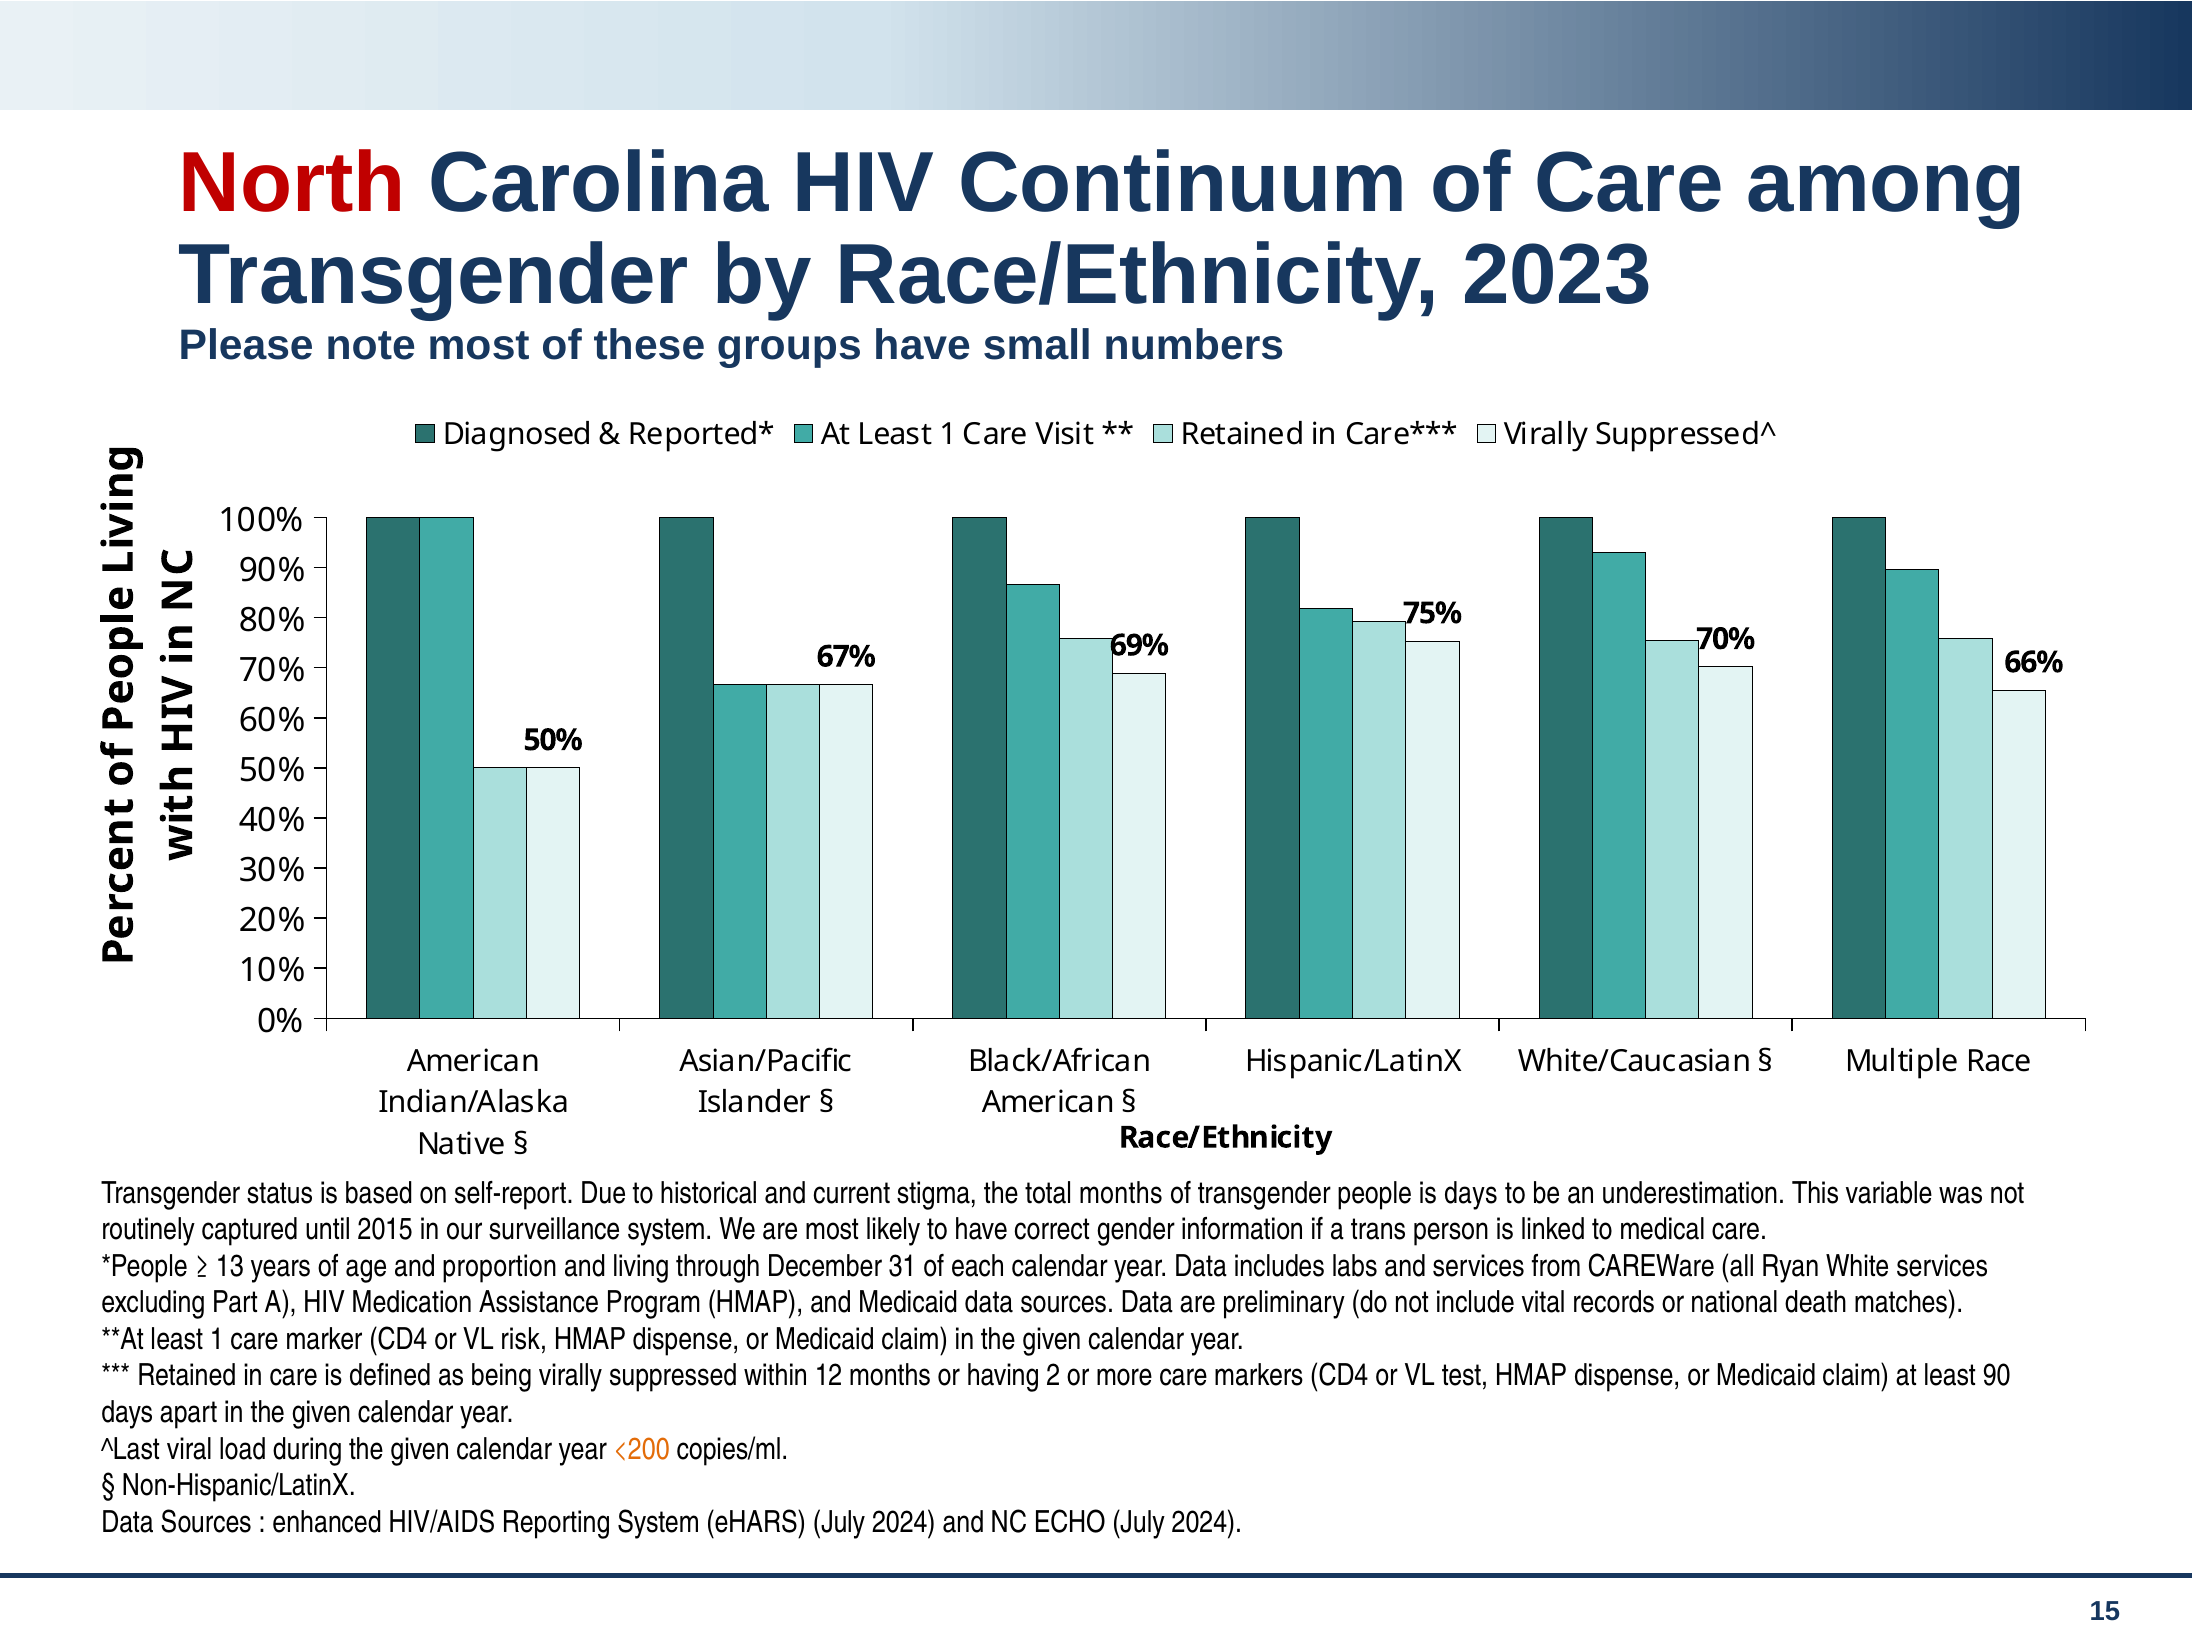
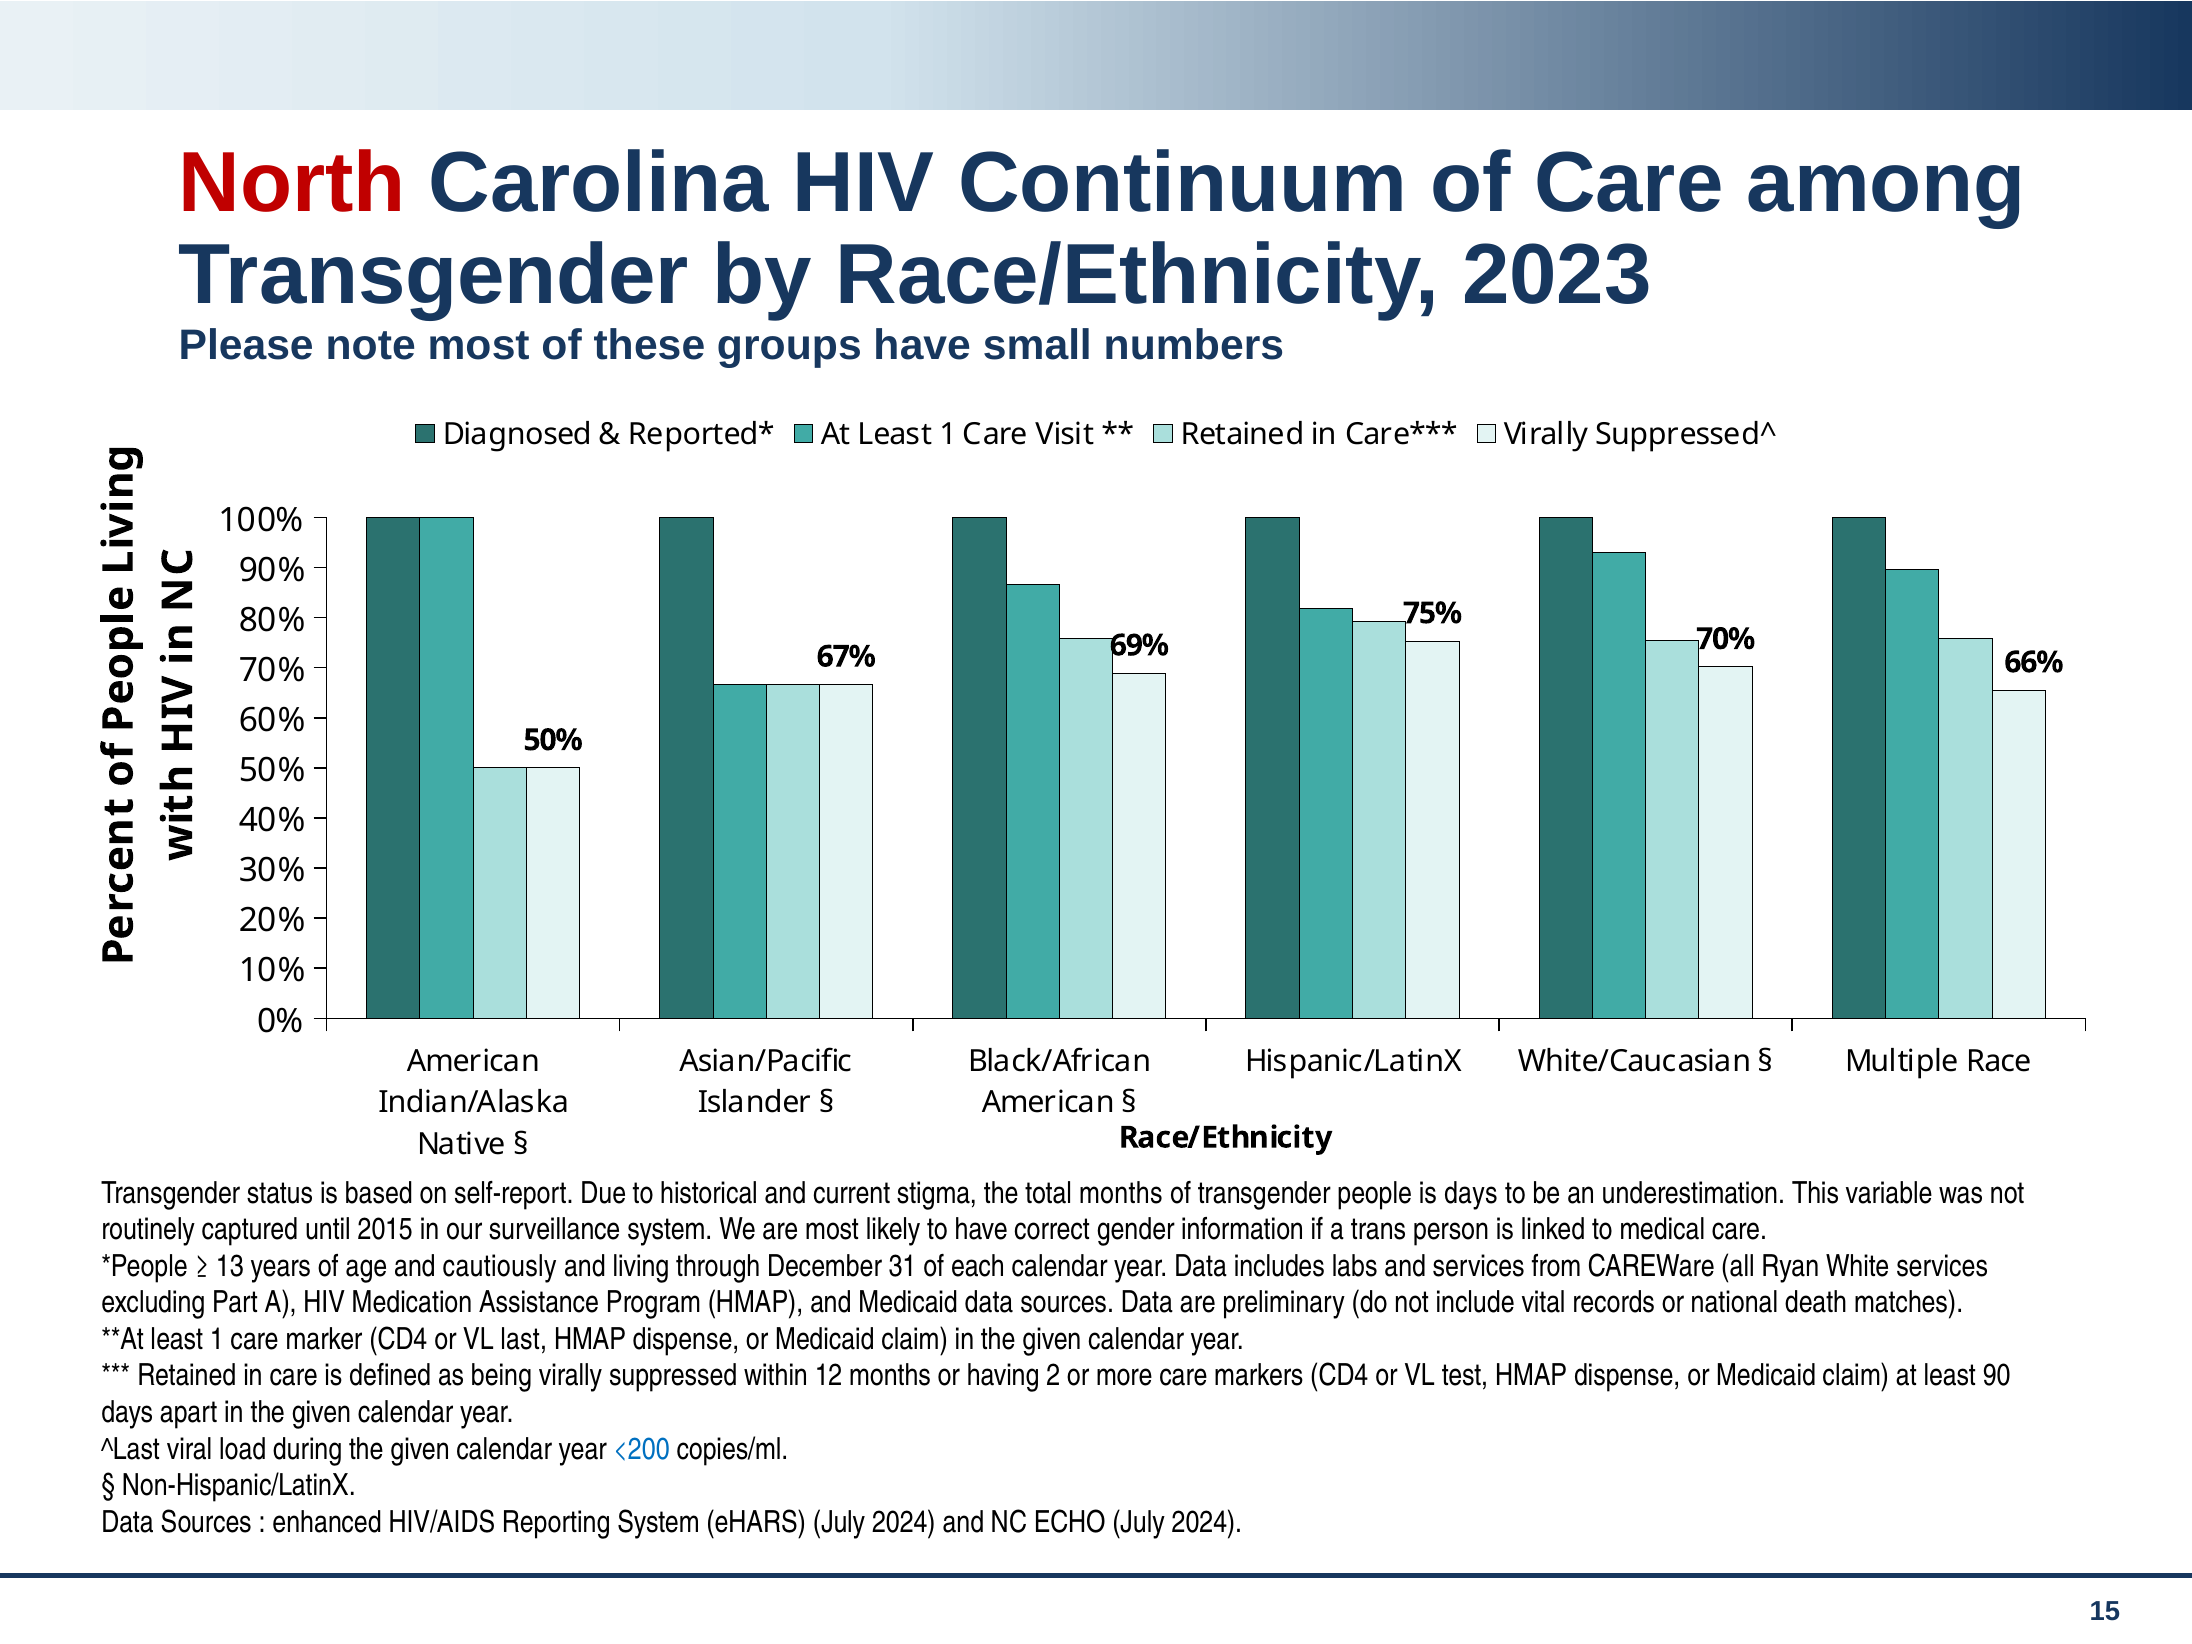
proportion: proportion -> cautiously (500, 1266)
risk: risk -> last (524, 1339)
<200 colour: orange -> blue (642, 1449)
